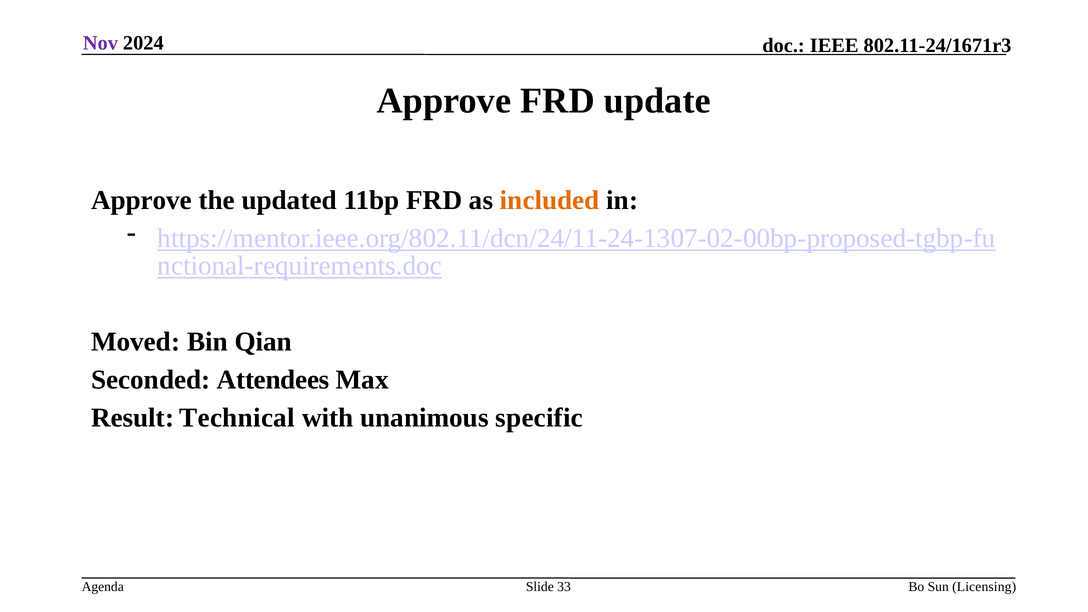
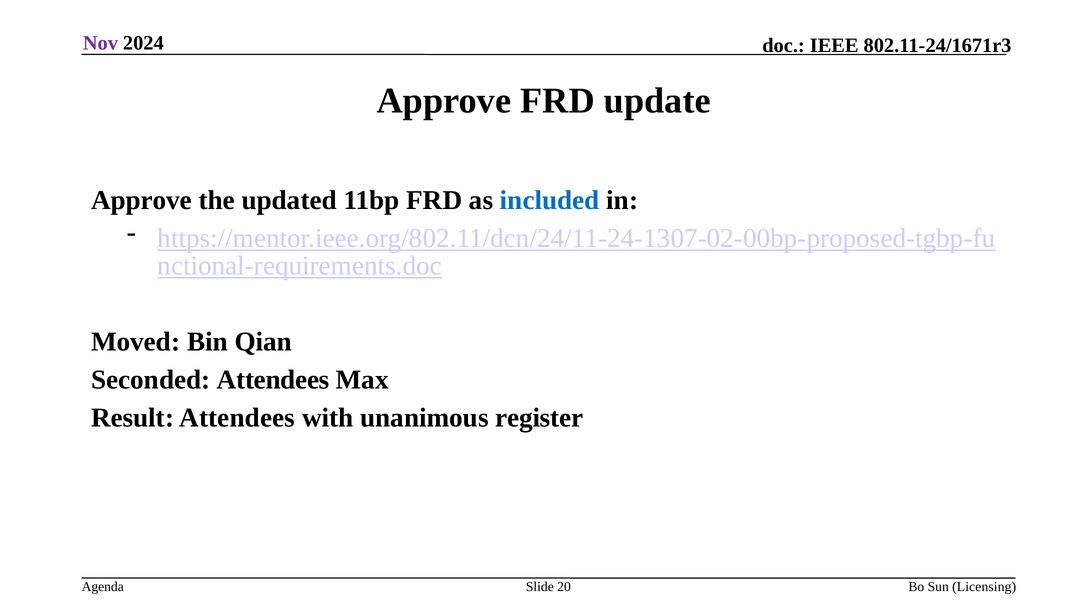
included colour: orange -> blue (550, 200)
Result Technical: Technical -> Attendees (237, 418)
specific: specific -> register (539, 418)
33: 33 -> 20 (564, 587)
